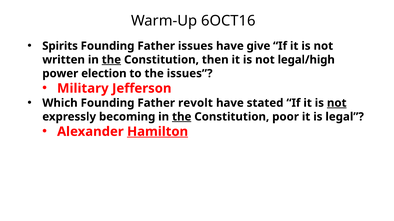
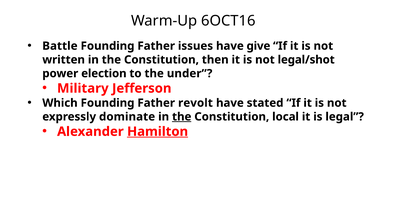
Spirits: Spirits -> Battle (60, 46)
the underline: present -> none (111, 60)
legal/high: legal/high -> legal/shot (306, 60)
the issues: issues -> under (190, 74)
not underline: present -> none (337, 103)
becoming: becoming -> dominate (127, 117)
poor: poor -> local (286, 117)
